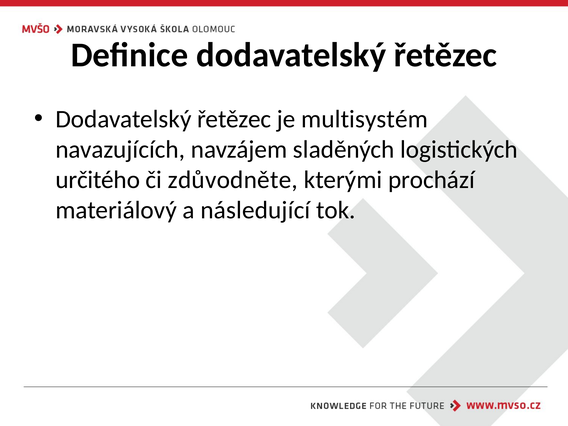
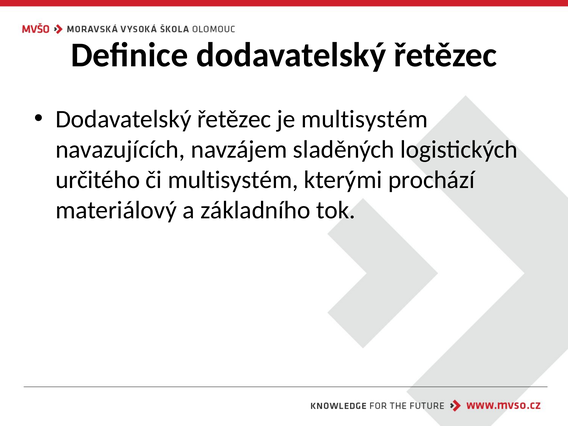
či zdůvodněte: zdůvodněte -> multisystém (233, 180)
následující: následující -> základního (255, 210)
